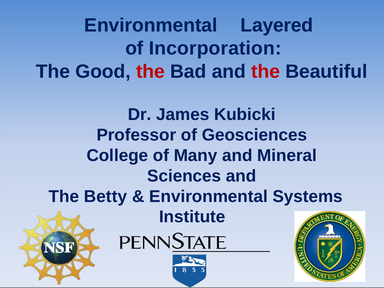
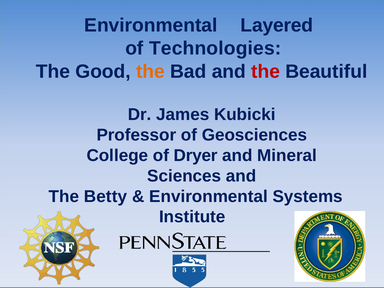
Incorporation: Incorporation -> Technologies (215, 48)
the colour: red -> orange (150, 71)
Many: Many -> Dryer (196, 155)
